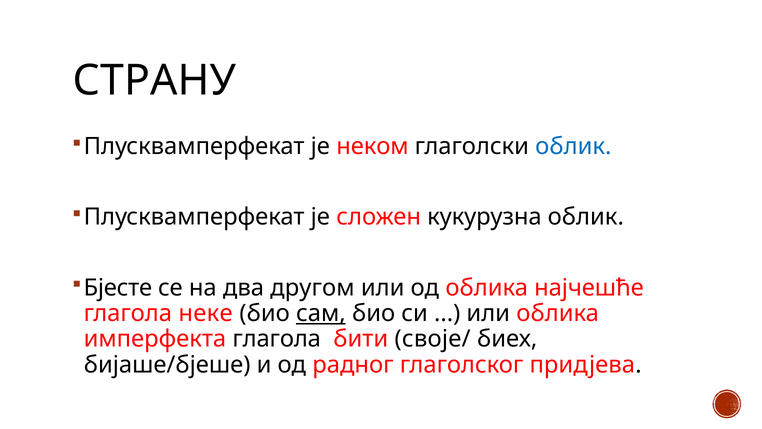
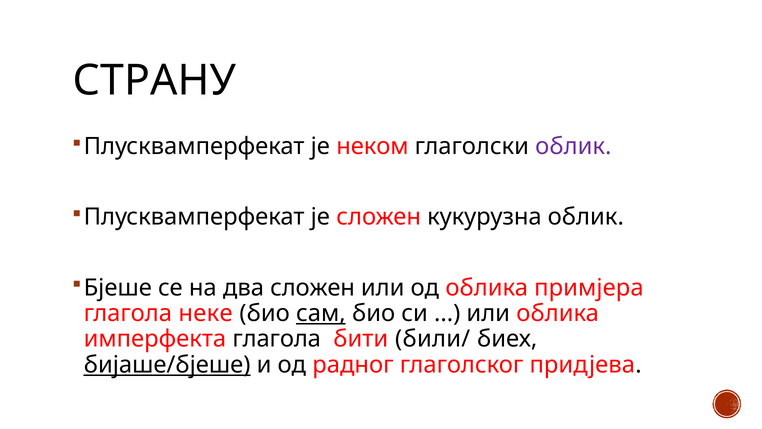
облик colour: blue -> purple (573, 146)
Бјесте: Бјесте -> Бјеше (118, 287)
два другом: другом -> сложен (313, 287)
најчешће: најчешће -> примјера (589, 287)
своје/: своје/ -> били/ (433, 339)
бијаше/бјеше underline: none -> present (167, 365)
